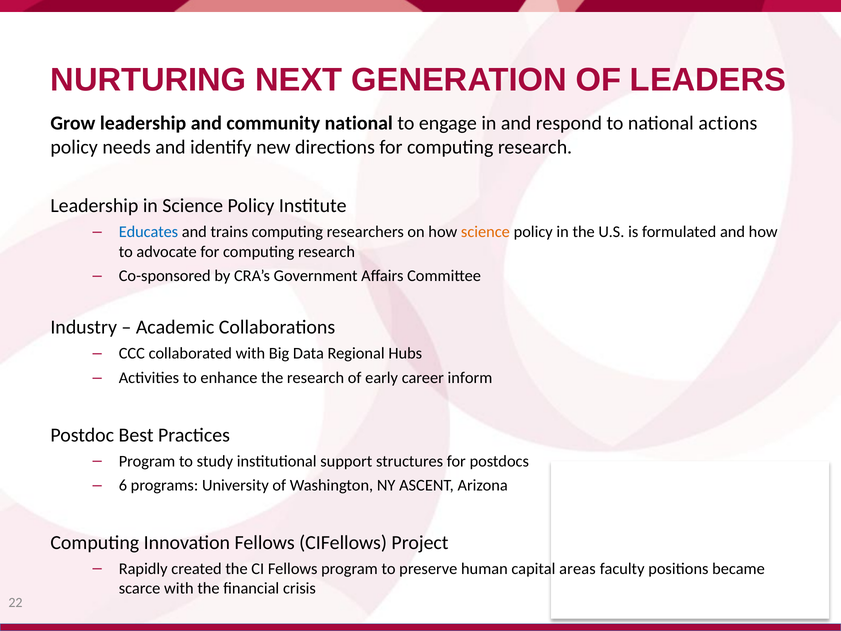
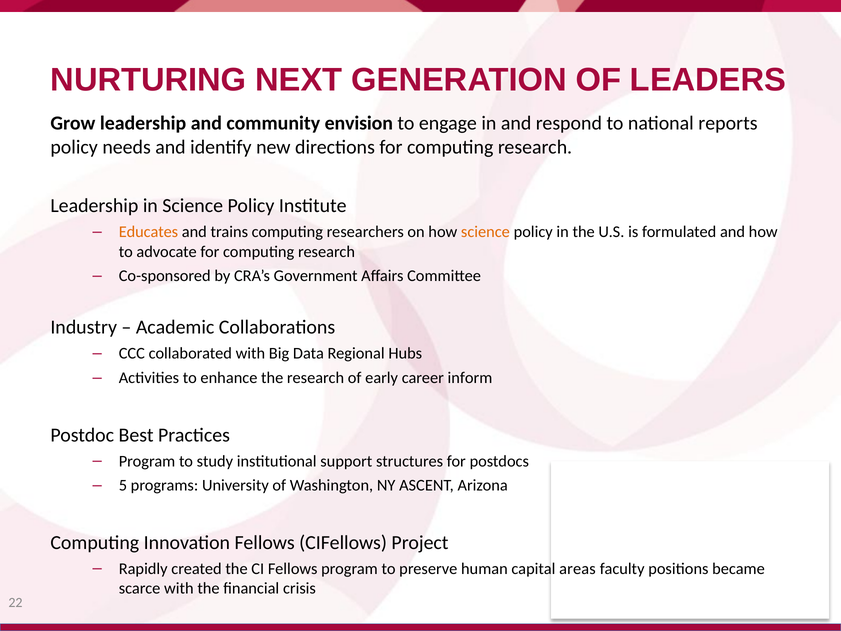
community national: national -> envision (359, 123)
actions: actions -> reports (728, 123)
Educates colour: blue -> orange (148, 232)
6: 6 -> 5 (123, 485)
